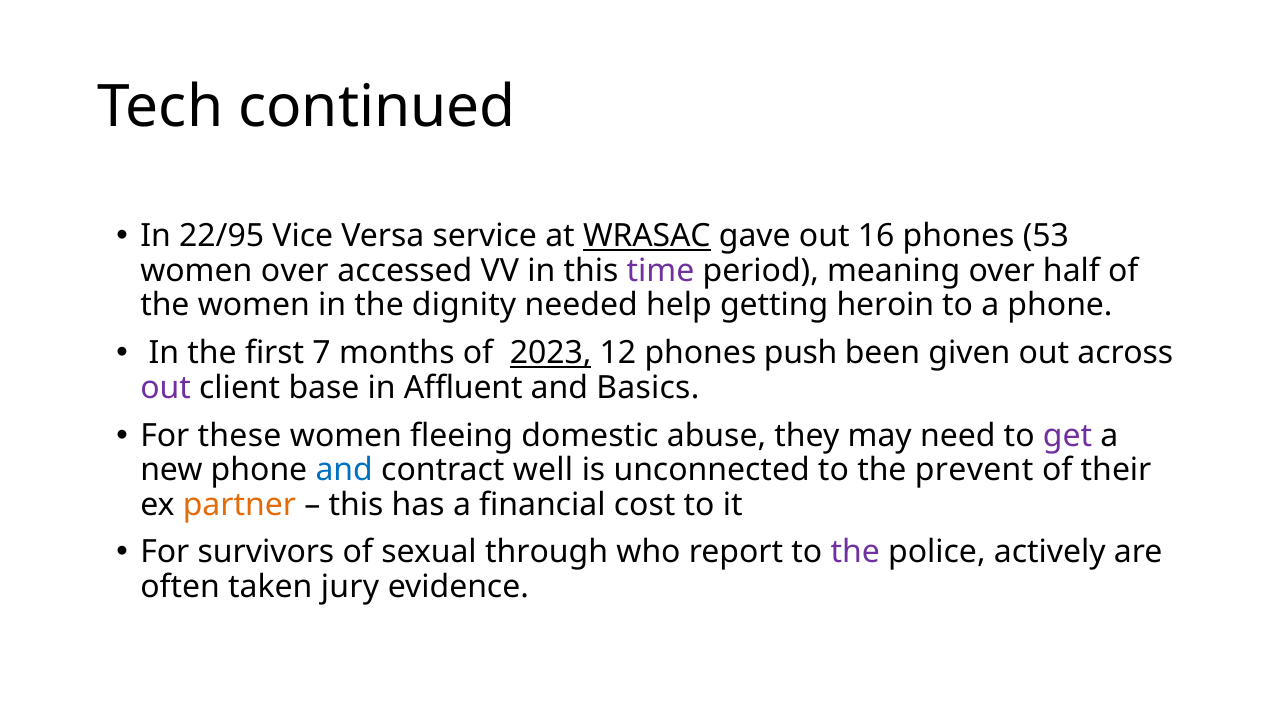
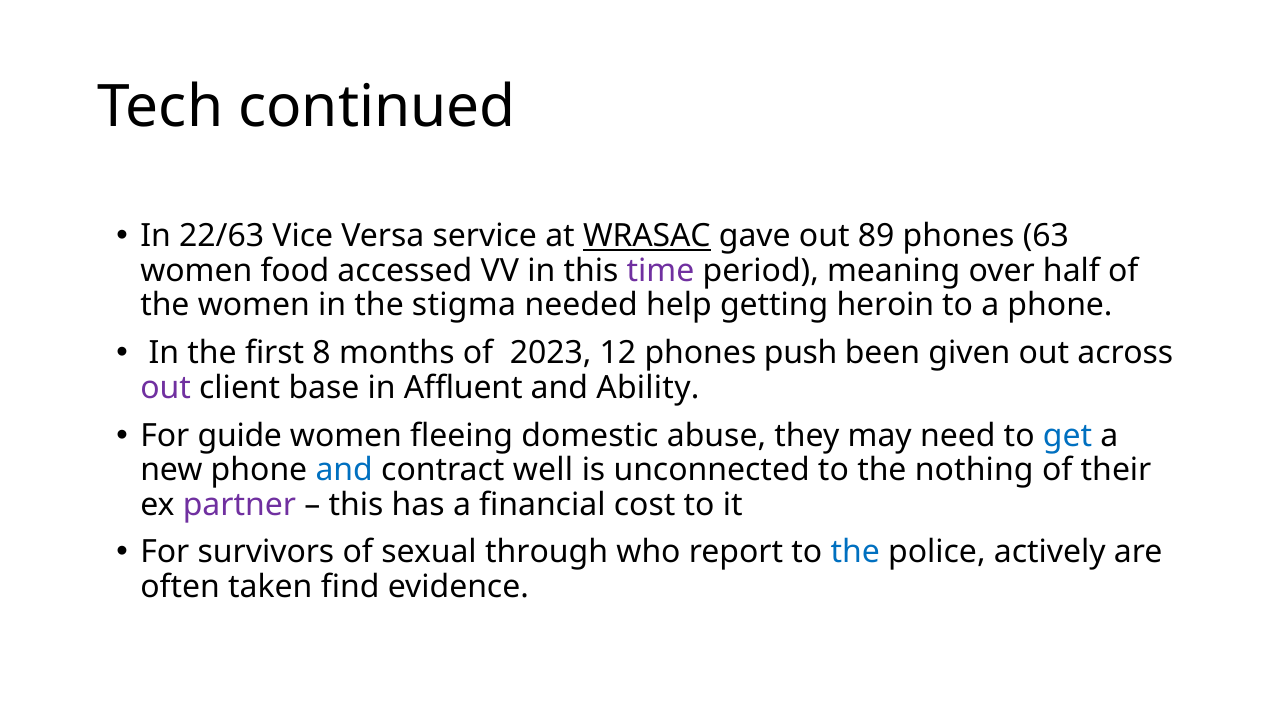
22/95: 22/95 -> 22/63 (222, 236)
16: 16 -> 89 (876, 236)
53: 53 -> 63 (1046, 236)
women over: over -> food (295, 271)
dignity: dignity -> stigma (464, 305)
7: 7 -> 8 (322, 353)
2023 underline: present -> none (551, 353)
Basics: Basics -> Ability (648, 388)
these: these -> guide (240, 435)
get colour: purple -> blue (1068, 435)
prevent: prevent -> nothing (974, 470)
partner colour: orange -> purple (239, 504)
the colour: purple -> blue (855, 552)
jury: jury -> find (350, 587)
